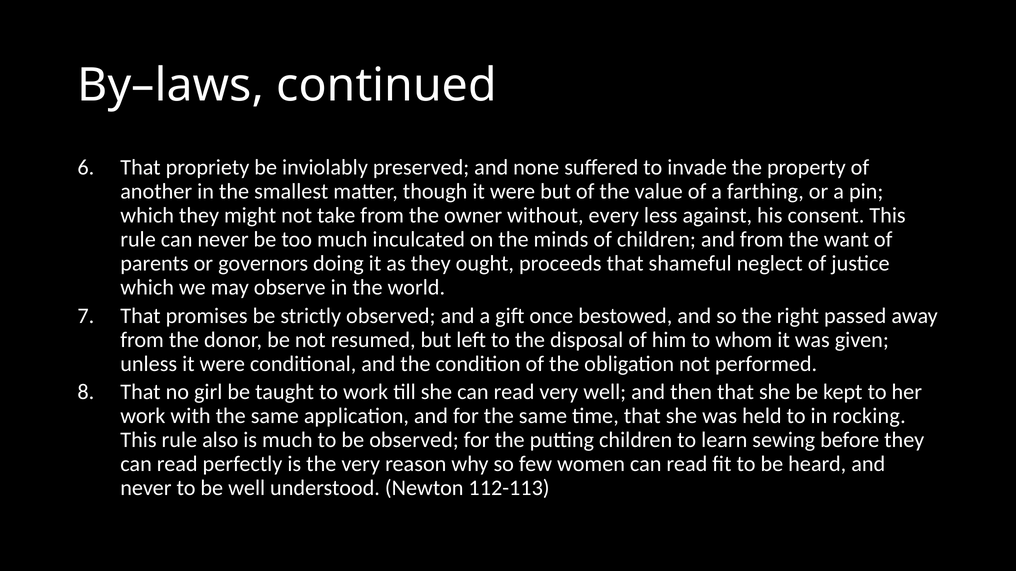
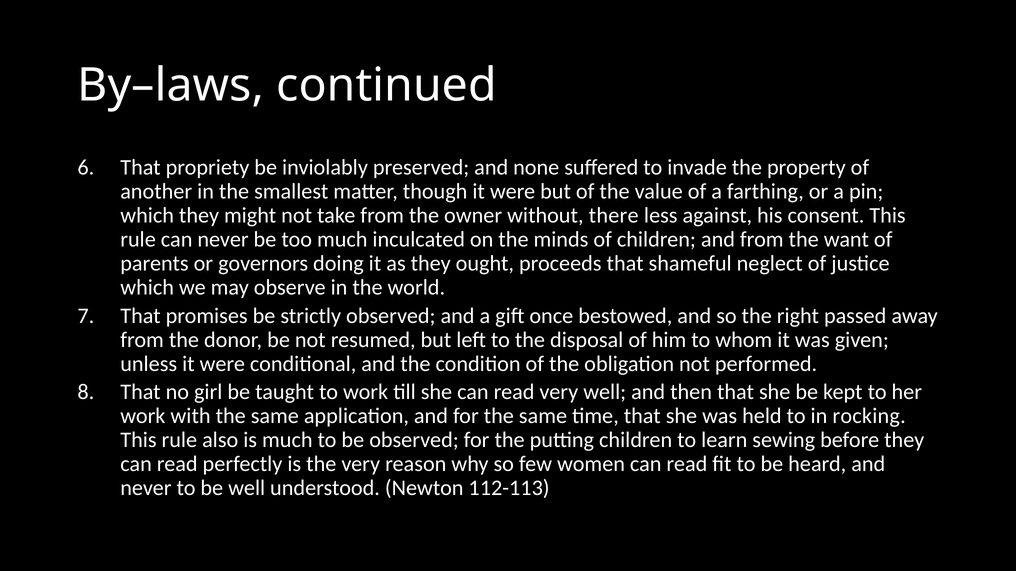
every: every -> there (614, 216)
